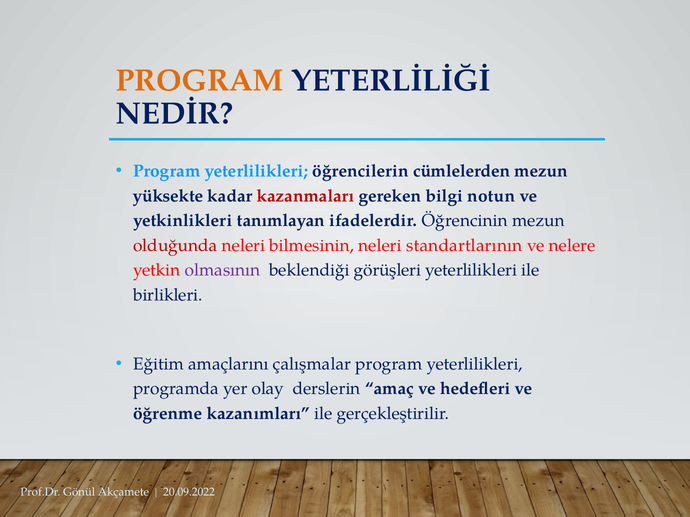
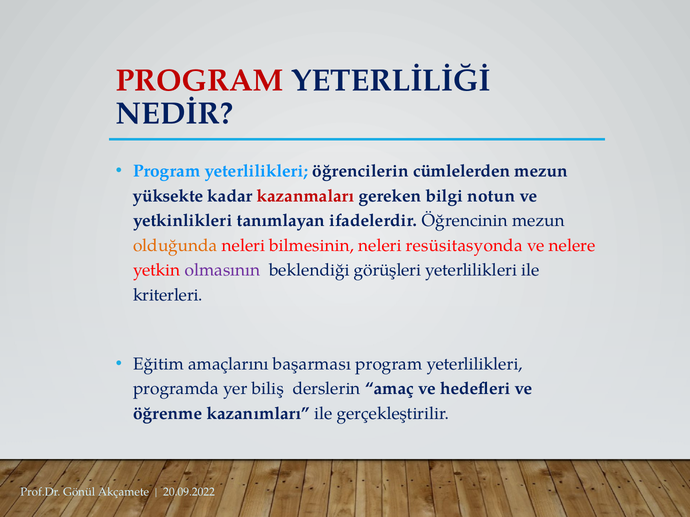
PROGRAM colour: orange -> red (200, 81)
olduğunda colour: red -> orange (175, 246)
standartlarının: standartlarının -> resüsitasyonda (464, 246)
birlikleri: birlikleri -> kriterleri (168, 295)
çalışmalar: çalışmalar -> başarması (312, 364)
olay: olay -> biliş (268, 389)
